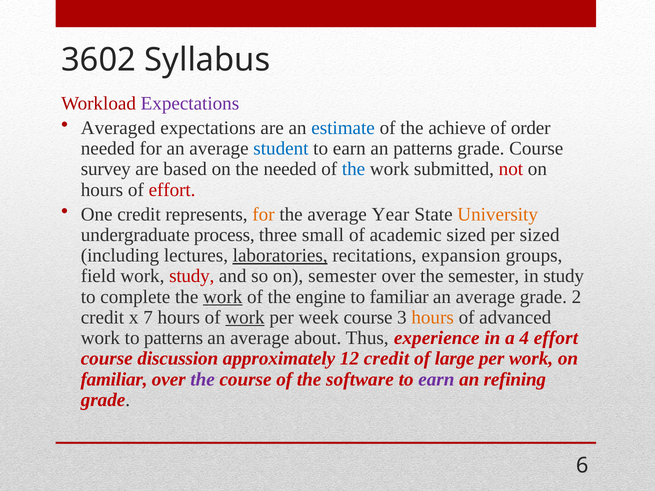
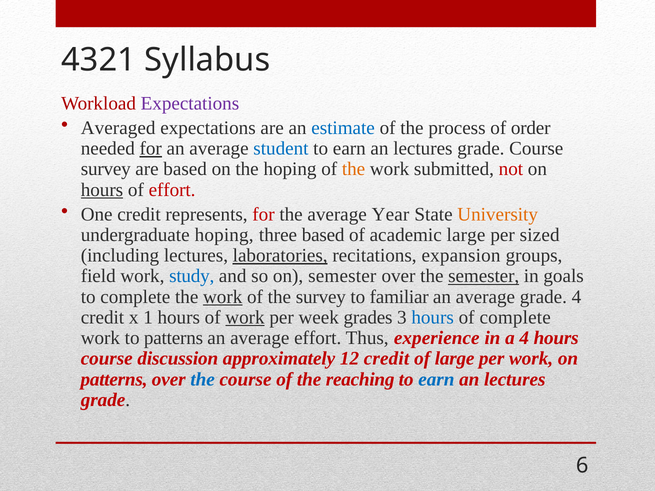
3602: 3602 -> 4321 (99, 60)
achieve: achieve -> process (457, 128)
for underline: none -> present (151, 149)
patterns: patterns -> lectures (423, 149)
the needed: needed -> hoping (290, 169)
the colour: blue -> orange (354, 169)
hours underline: none -> present (102, 190)
for colour: orange -> red (264, 214)
undergraduate process: process -> hoping (224, 235)
three small: small -> based (323, 235)
academic sized: sized -> large (466, 235)
study colour: red -> blue (192, 276)
semester underline: none -> present (484, 276)
in study: study -> goals (564, 276)
the engine: engine -> survey (321, 297)
grade 2: 2 -> 4 (576, 297)
7: 7 -> 1 (148, 318)
week course: course -> grades (368, 318)
hours colour: orange -> blue (433, 318)
of advanced: advanced -> complete (515, 318)
average about: about -> effort (318, 338)
4 effort: effort -> hours (556, 338)
familiar: familiar -> patterns (114, 379)
the colour: purple -> blue (203, 379)
software: software -> reaching (360, 379)
earn colour: purple -> blue (436, 379)
refining: refining -> lectures (515, 379)
